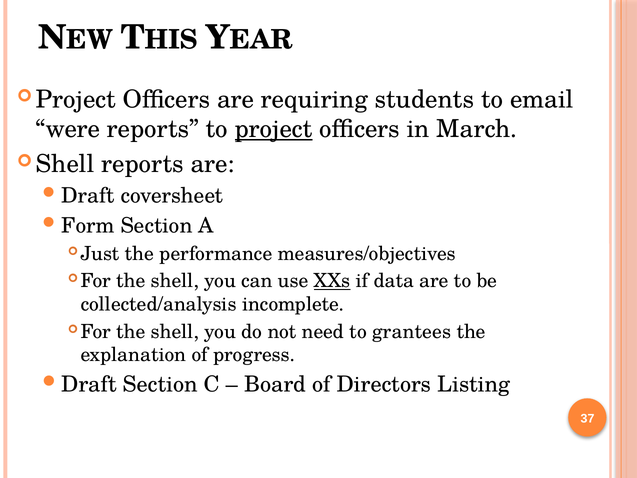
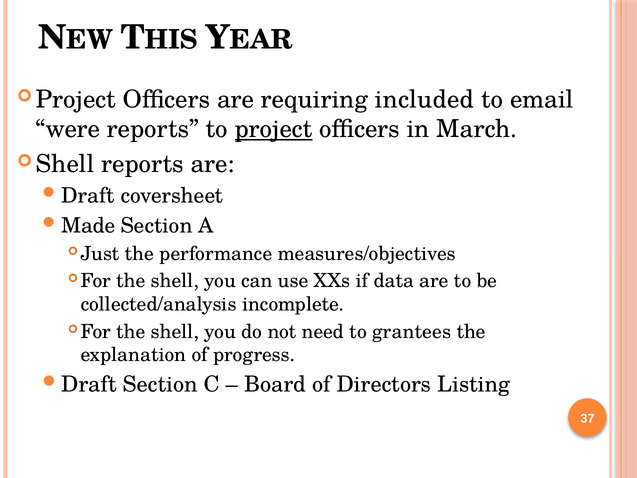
students: students -> included (424, 99)
Form: Form -> Made (88, 225)
XXs underline: present -> none (332, 281)
